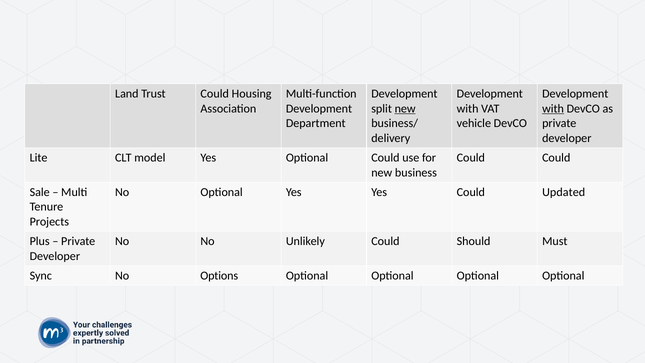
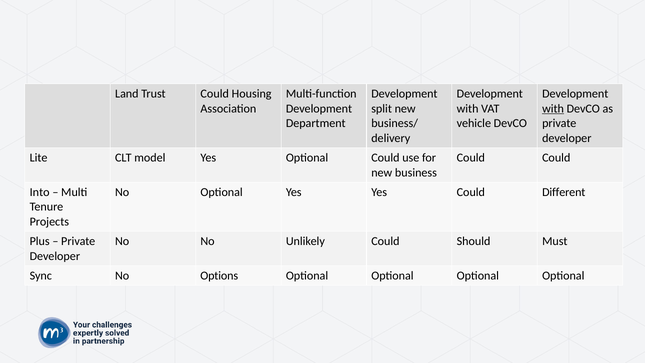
new underline: present -> none (405, 109)
Sale: Sale -> Into (40, 192)
Updated: Updated -> Different (564, 192)
